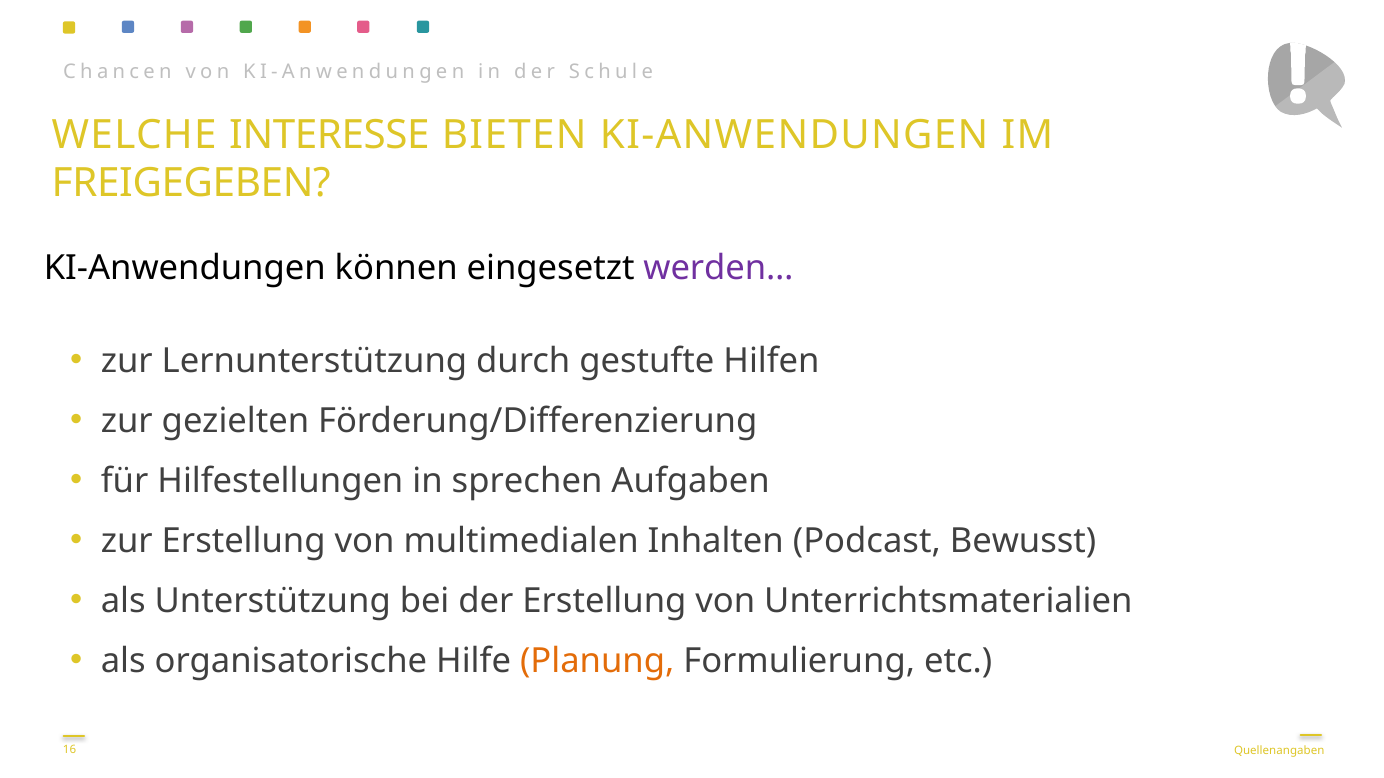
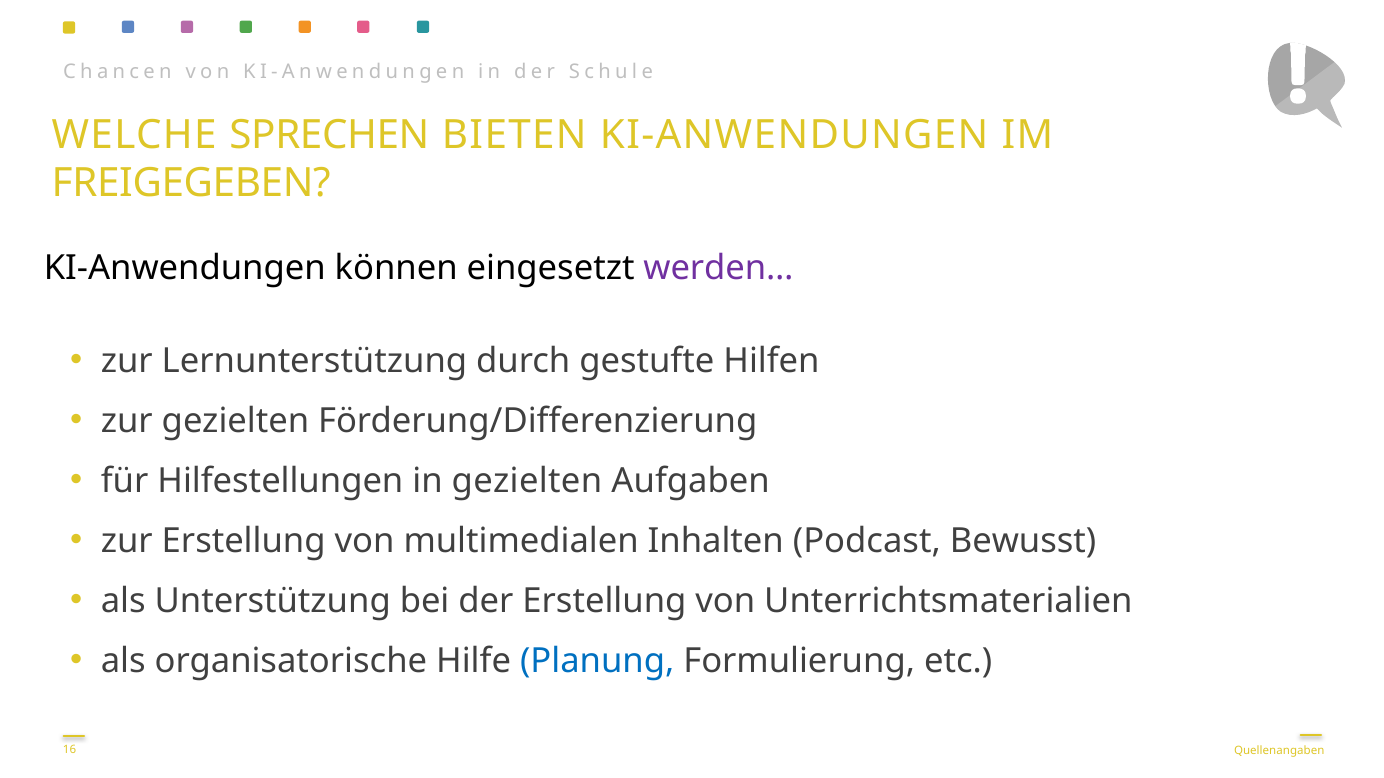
INTERESSE: INTERESSE -> SPRECHEN (329, 135)
in sprechen: sprechen -> gezielten (527, 482)
Planung colour: orange -> blue (597, 662)
